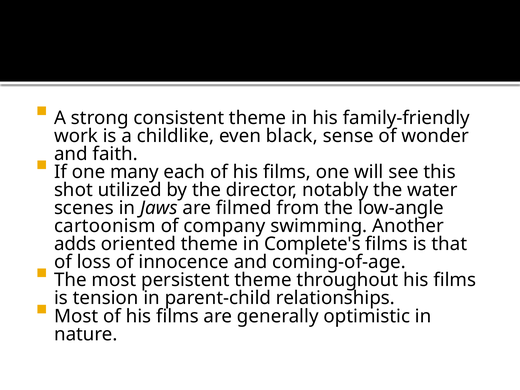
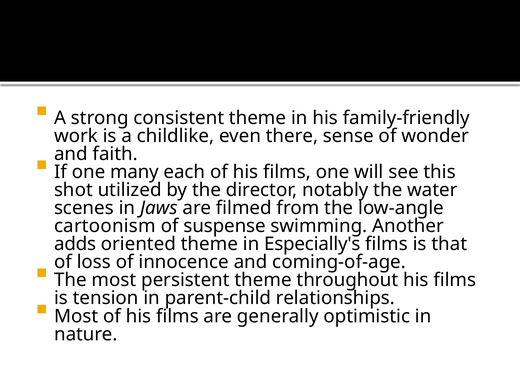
black: black -> there (292, 136)
company: company -> suspense (225, 226)
Complete's: Complete's -> Especially's (312, 244)
